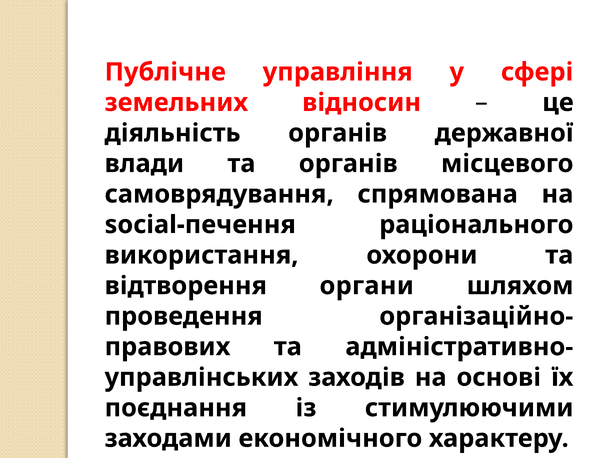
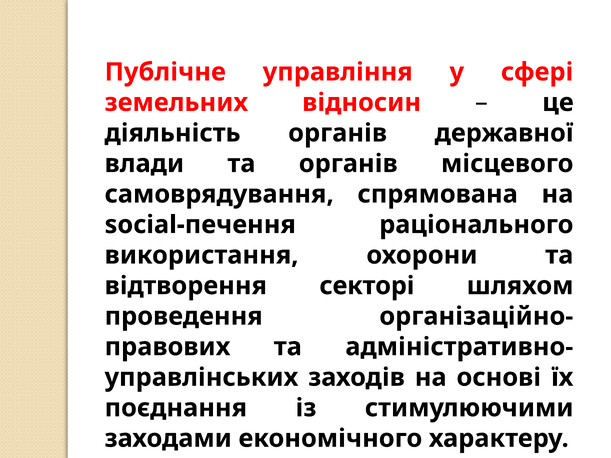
органи: органи -> секторі (367, 286)
